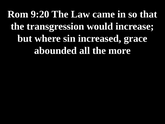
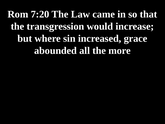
9:20: 9:20 -> 7:20 (40, 14)
